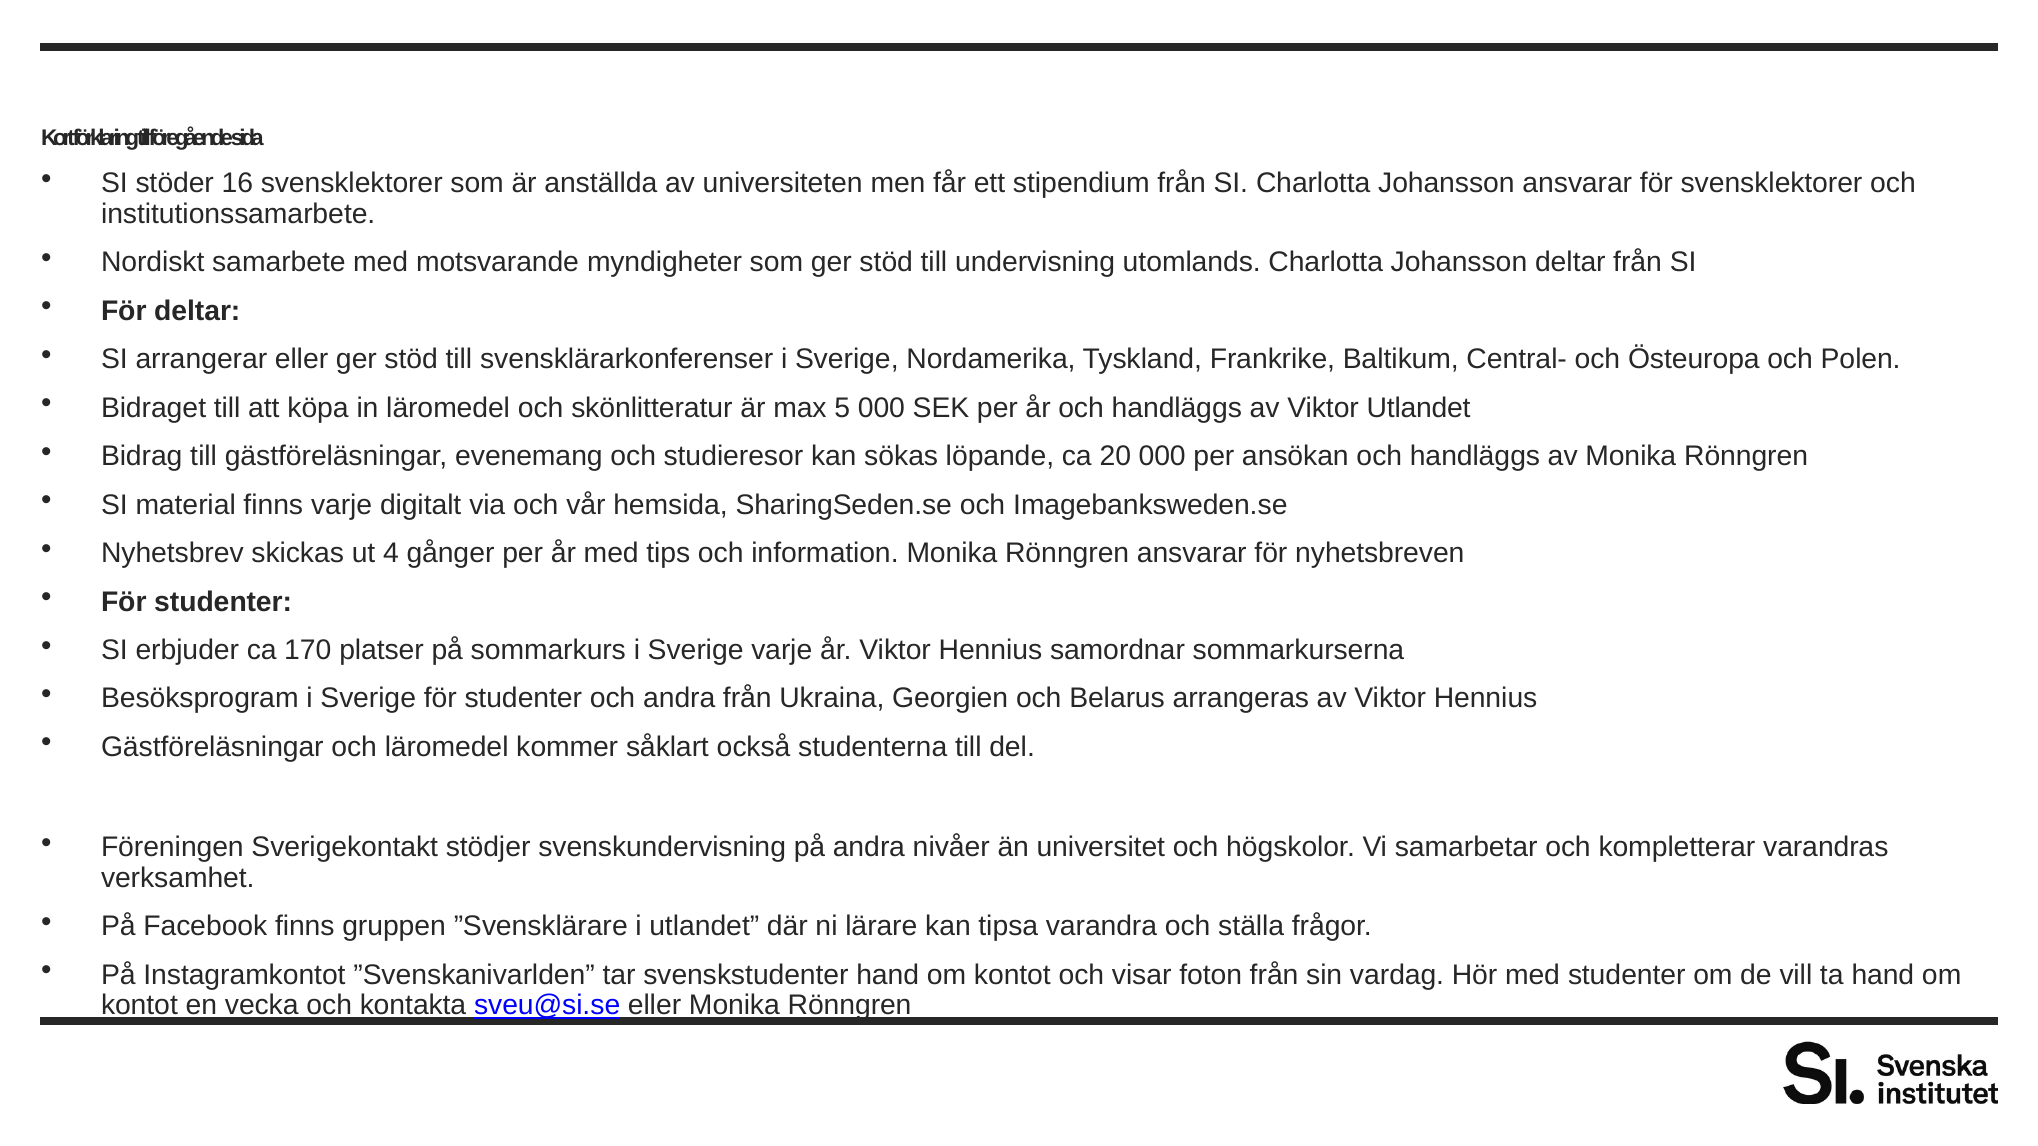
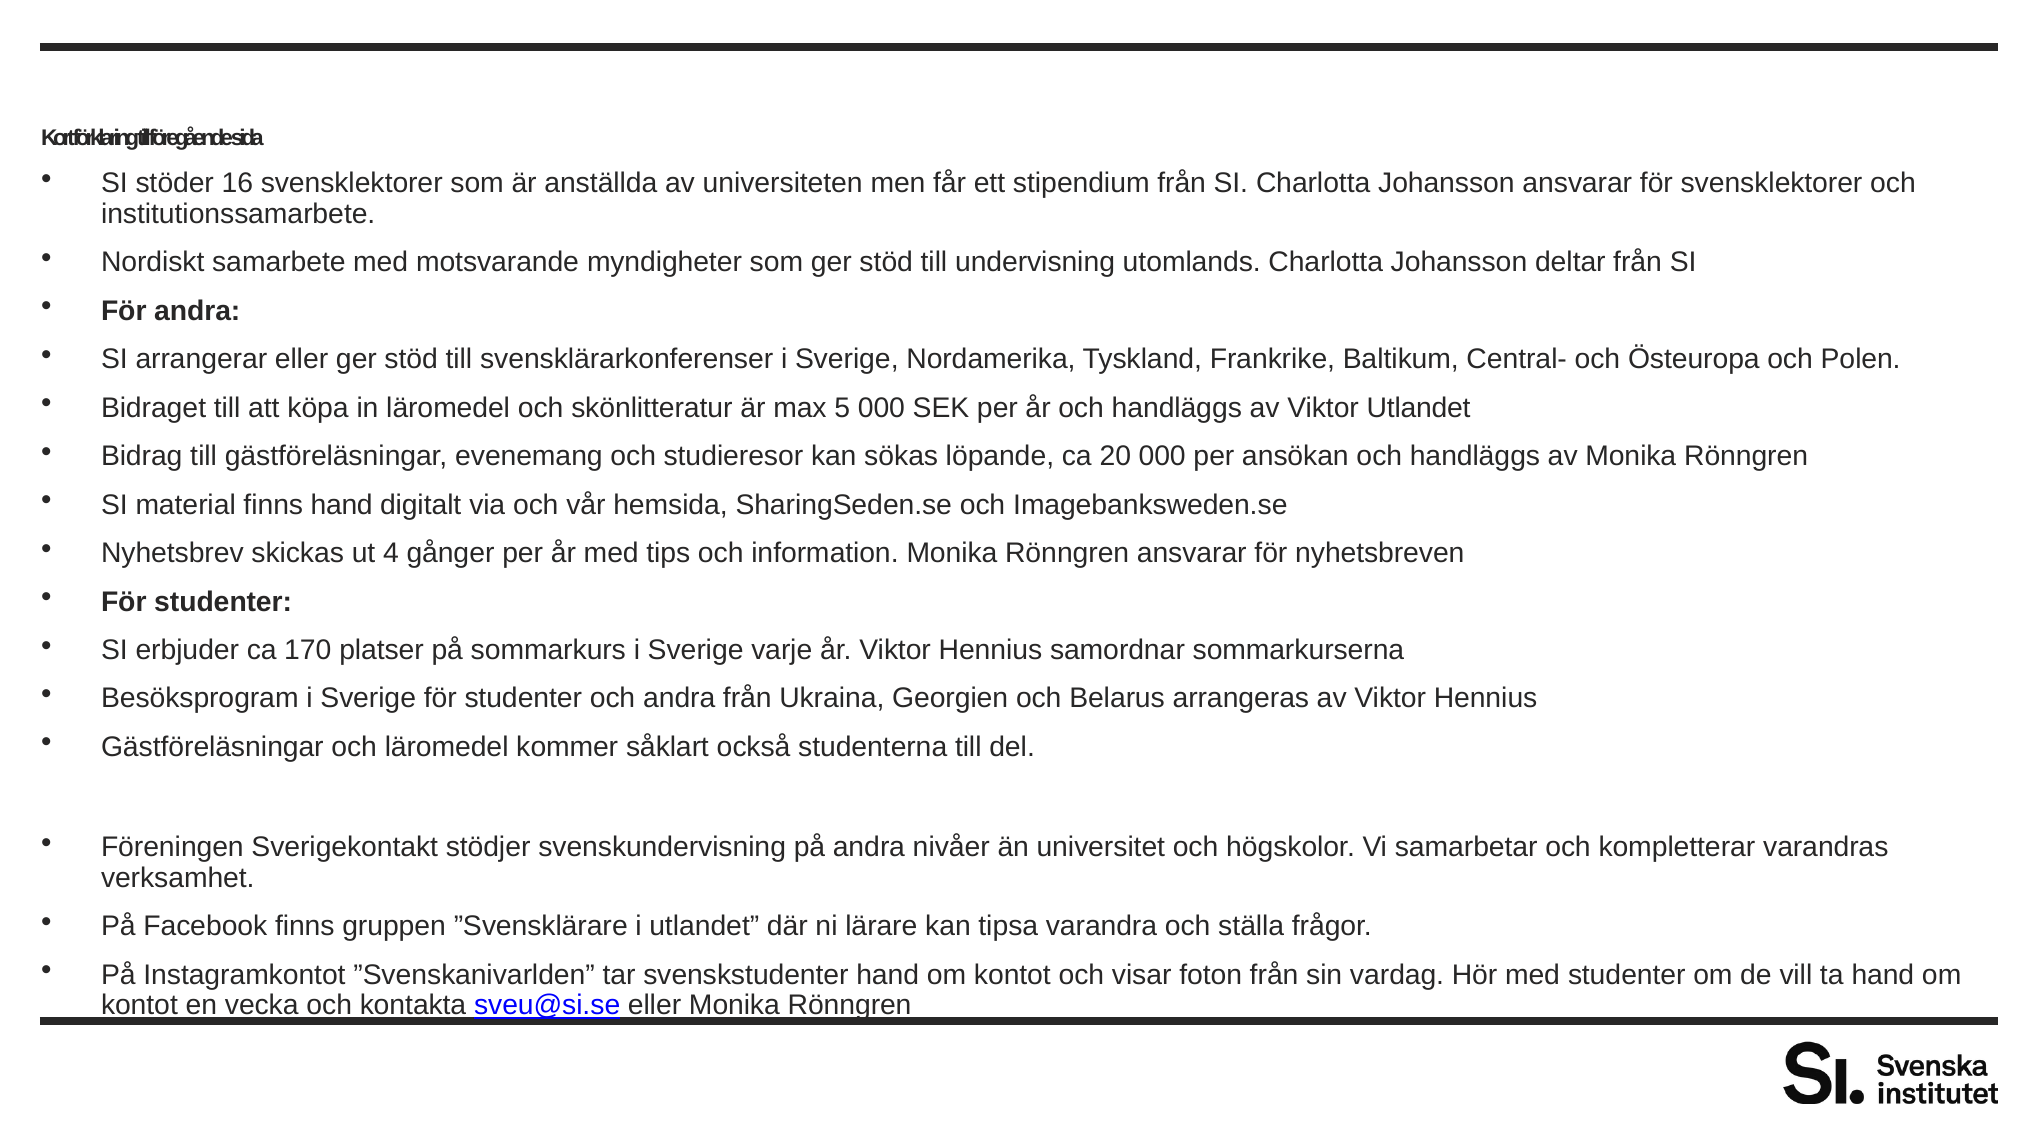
För deltar: deltar -> andra (197, 311)
finns varje: varje -> hand (342, 505)
